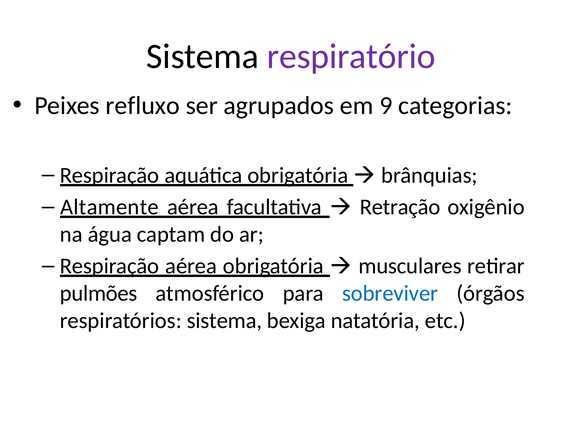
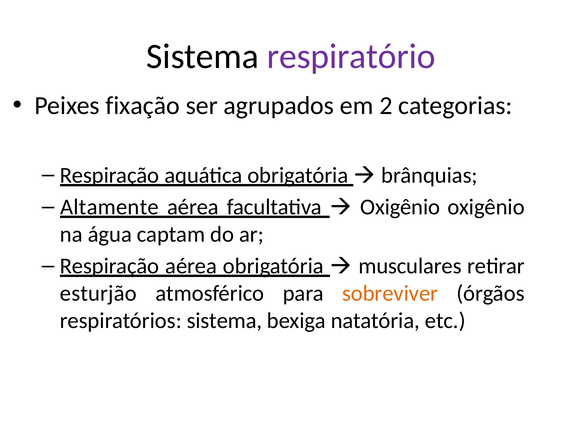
refluxo: refluxo -> fixação (143, 106)
9: 9 -> 2 (386, 106)
Retração: Retração -> Oxigênio (400, 207)
pulmões: pulmões -> esturjão (98, 293)
sobreviver colour: blue -> orange (390, 293)
